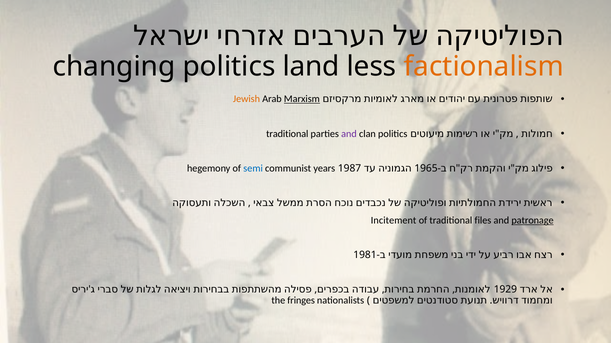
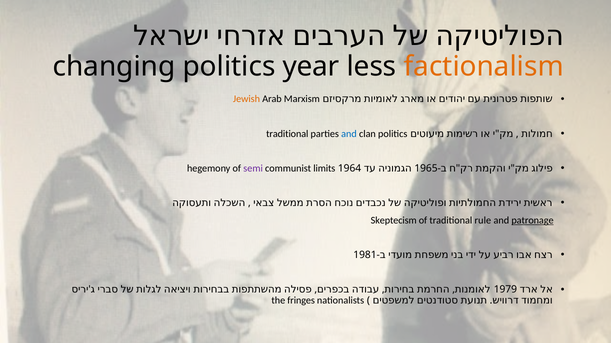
land: land -> year (311, 66)
Marxism underline: present -> none (302, 99)
and colour: purple -> blue (349, 134)
semi colour: blue -> purple (253, 169)
years: years -> limits (324, 169)
1987: 1987 -> 1964 (350, 169)
Incitement: Incitement -> Skeptecism (394, 221)
files: files -> rule (483, 221)
1929: 1929 -> 1979 (505, 290)
